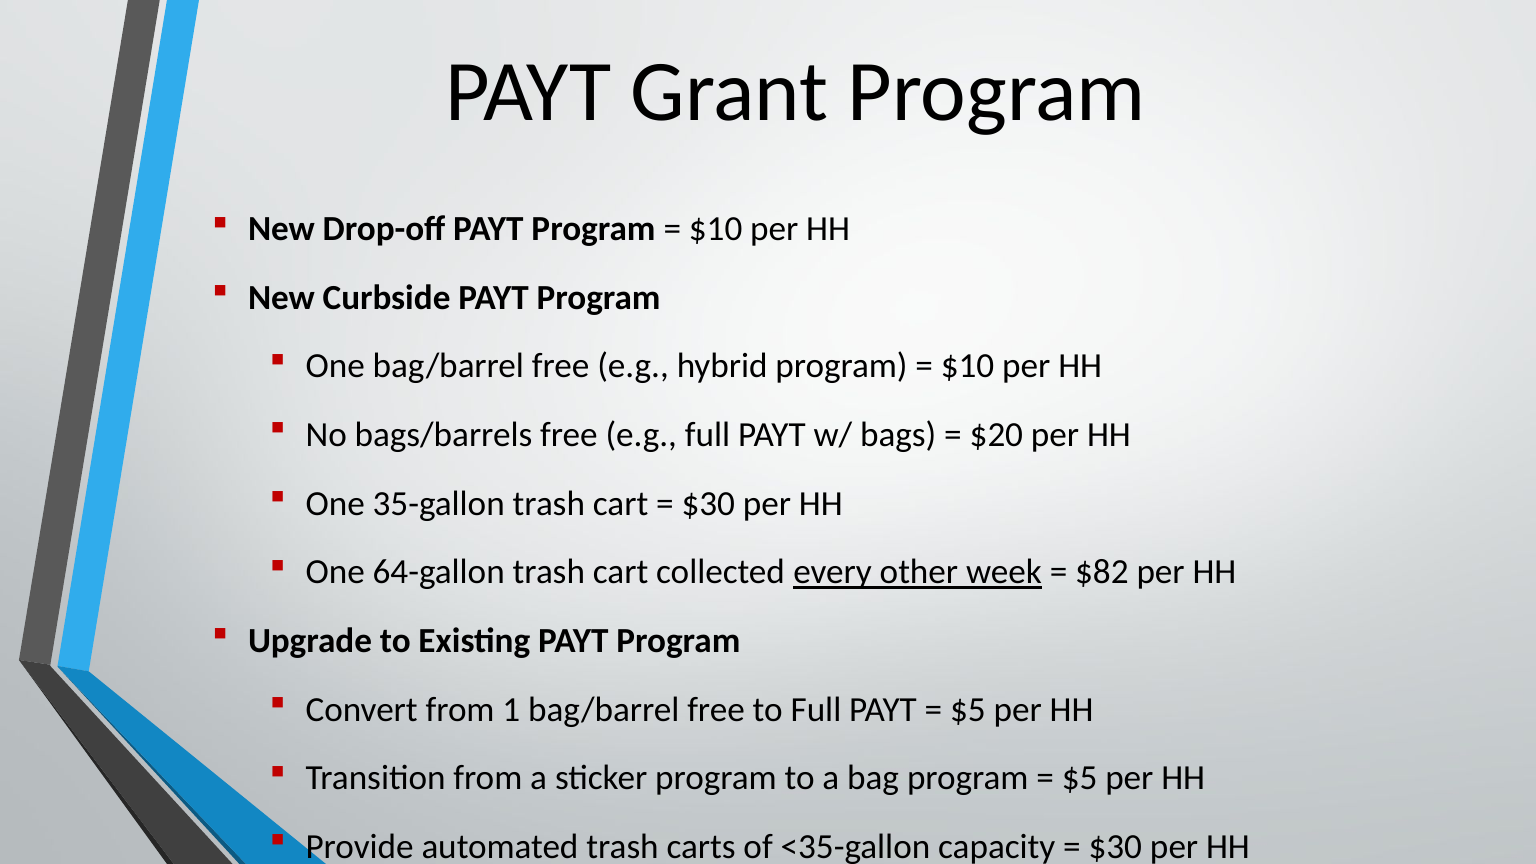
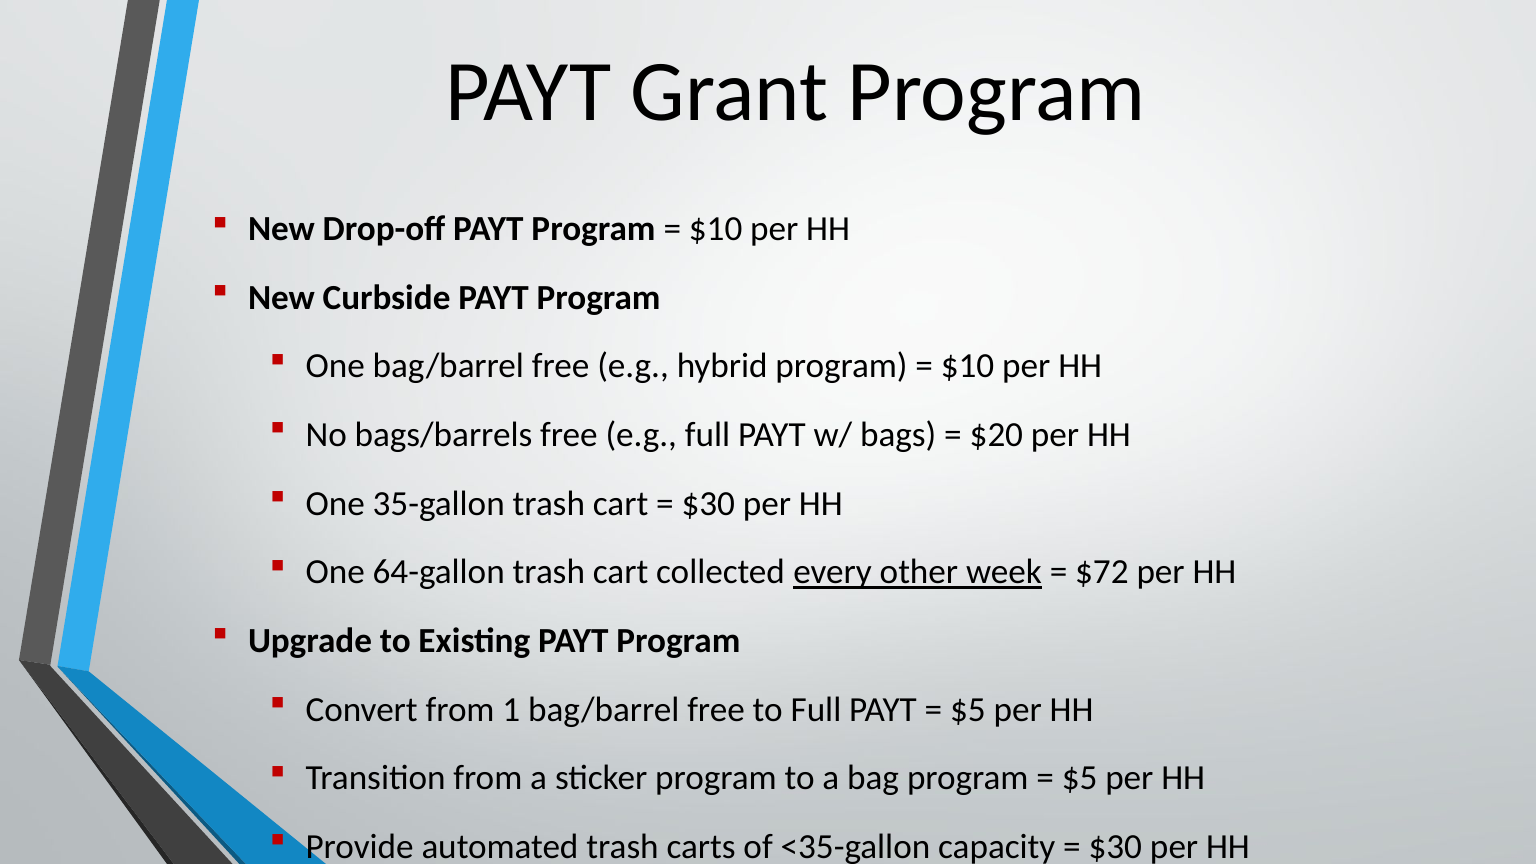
$82: $82 -> $72 (1102, 572)
